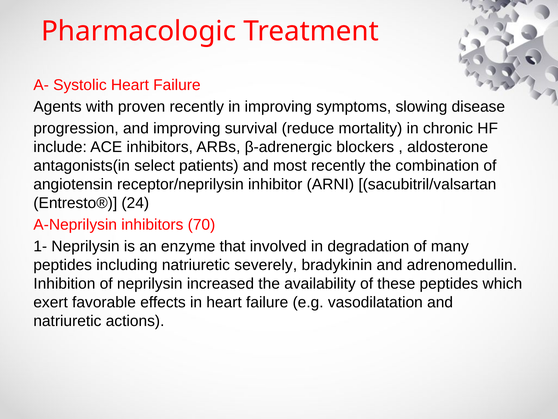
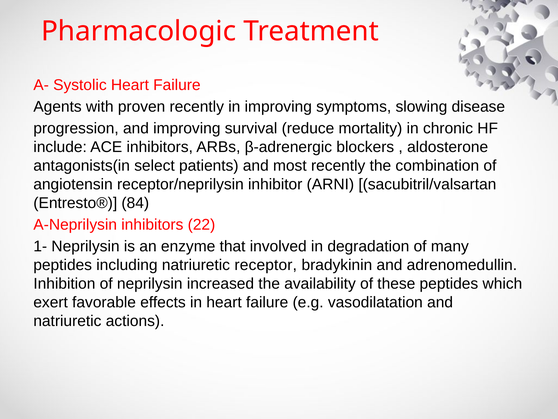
24: 24 -> 84 (135, 203)
70: 70 -> 22 (201, 224)
severely: severely -> receptor (266, 265)
